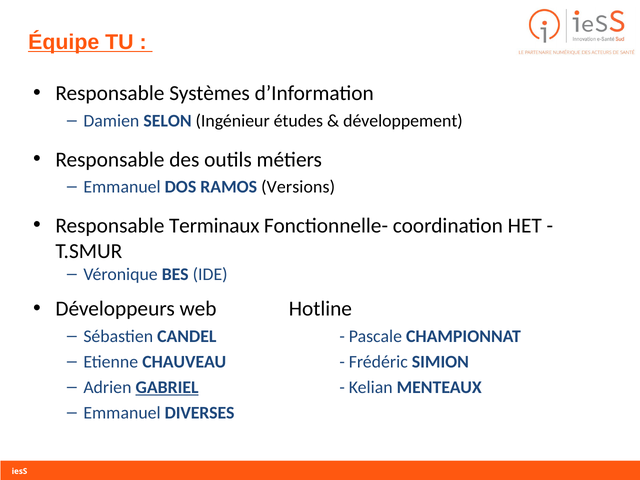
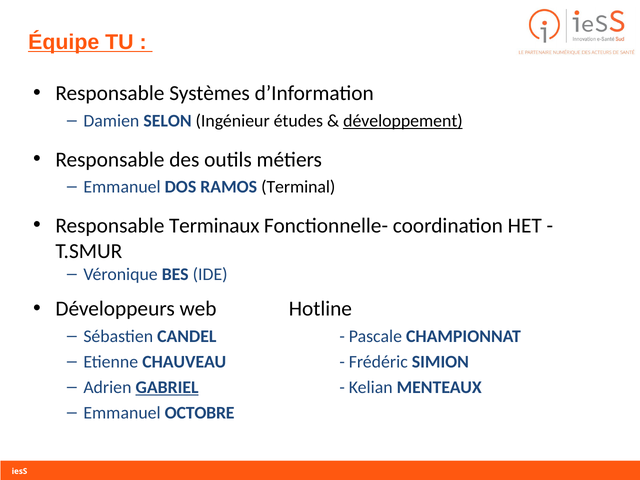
développement underline: none -> present (403, 121)
Versions: Versions -> Terminal (298, 187)
DIVERSES: DIVERSES -> OCTOBRE (200, 413)
